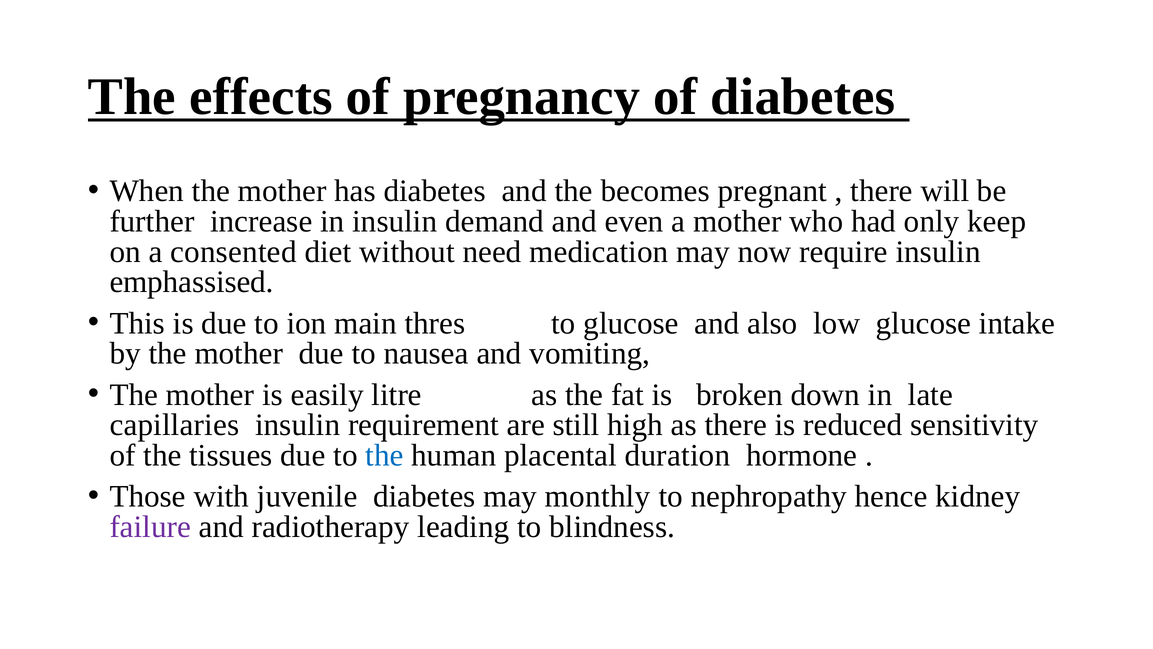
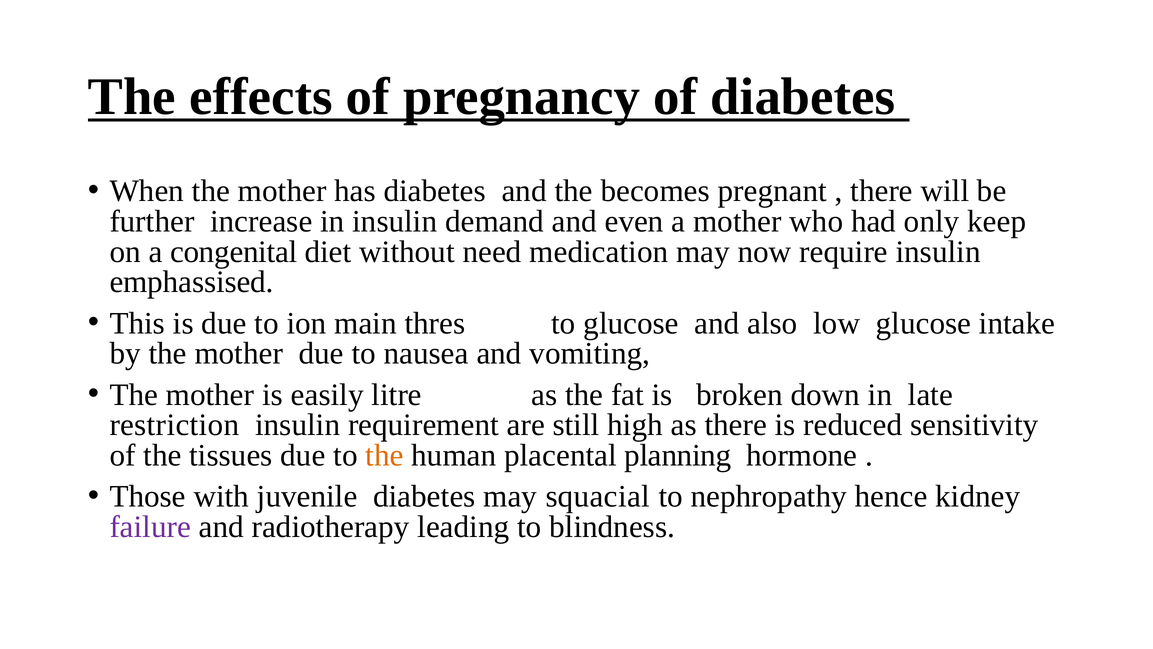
consented: consented -> congenital (234, 252)
capillaries: capillaries -> restriction (174, 425)
the colour: blue -> orange (384, 455)
duration: duration -> planning (678, 455)
monthly: monthly -> squacial (598, 496)
